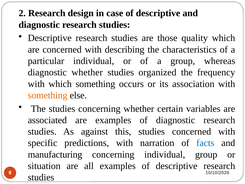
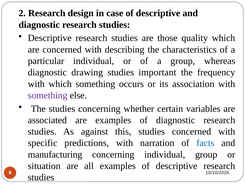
diagnostic whether: whether -> drawing (87, 72)
organized: organized -> important (157, 72)
something colour: orange -> purple (48, 95)
